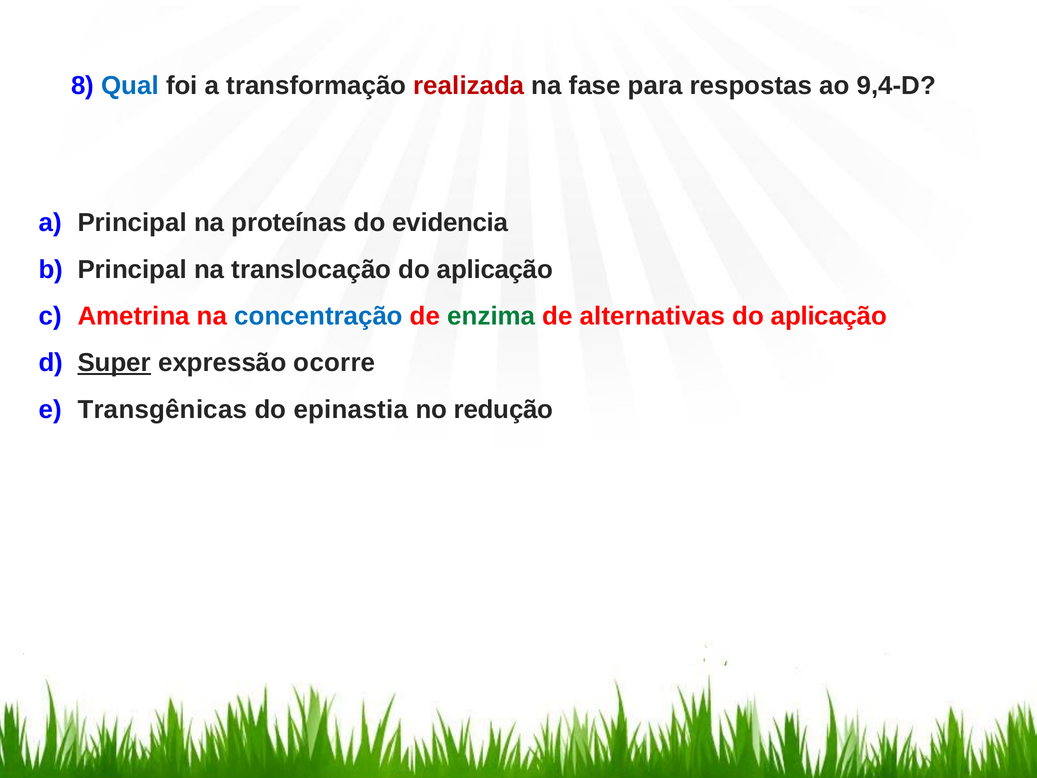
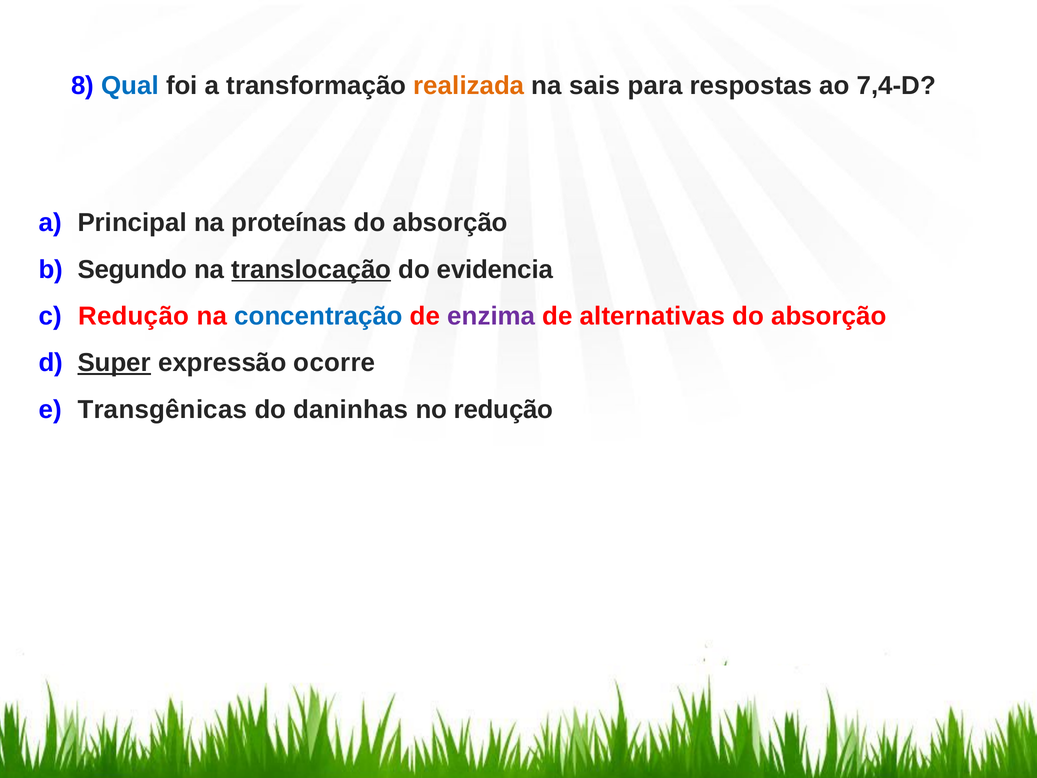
realizada colour: red -> orange (469, 86)
fase: fase -> sais (595, 86)
9,4-D: 9,4-D -> 7,4-D (896, 86)
evidencia: evidencia -> absorção (450, 223)
Principal: Principal -> Segundo (132, 269)
translocação underline: none -> present (311, 269)
aplicação: aplicação -> evidencia (495, 269)
Ametrina: Ametrina -> Redução (134, 316)
enzima colour: green -> purple (491, 316)
aplicação: aplicação -> absorção (829, 316)
epinastia: epinastia -> daninhas (351, 409)
